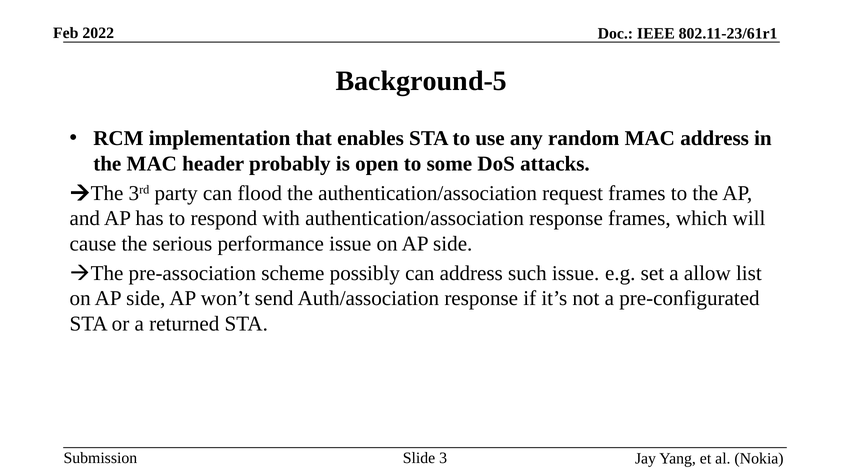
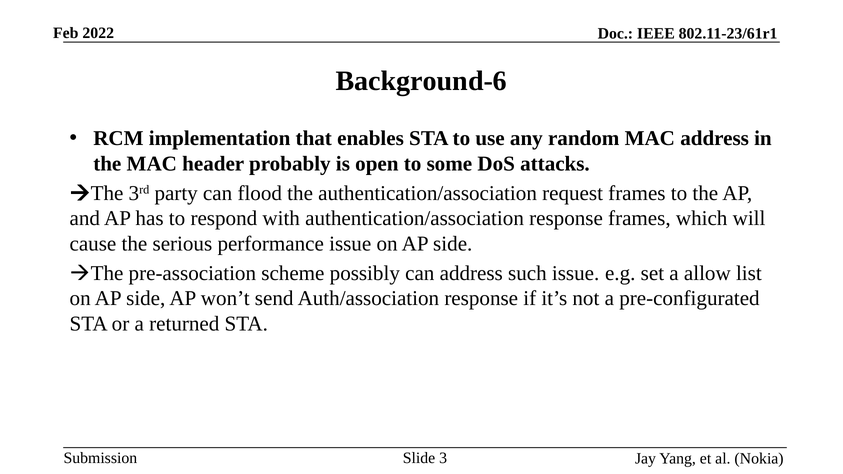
Background-5: Background-5 -> Background-6 (421, 81)
